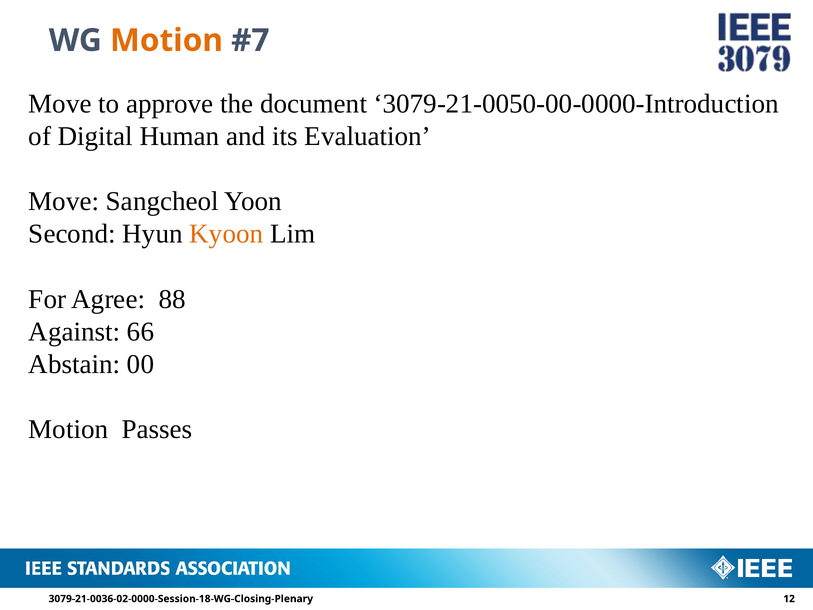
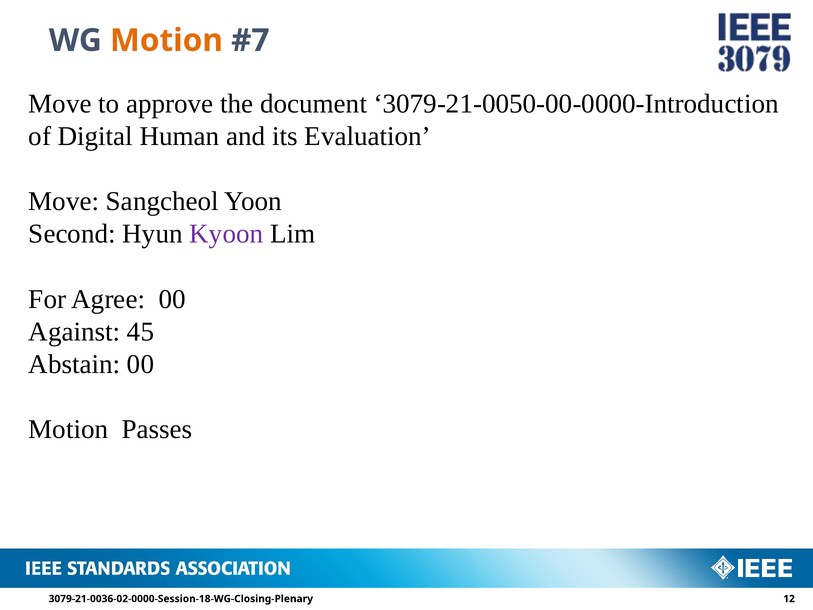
Kyoon colour: orange -> purple (226, 234)
Agree 88: 88 -> 00 (172, 299)
66: 66 -> 45 (141, 331)
